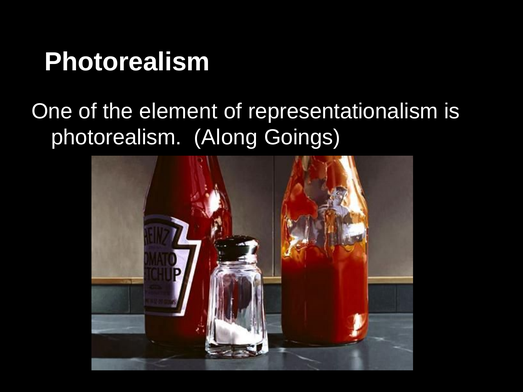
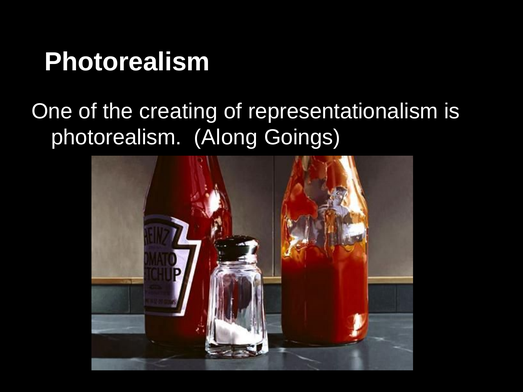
element: element -> creating (178, 111)
